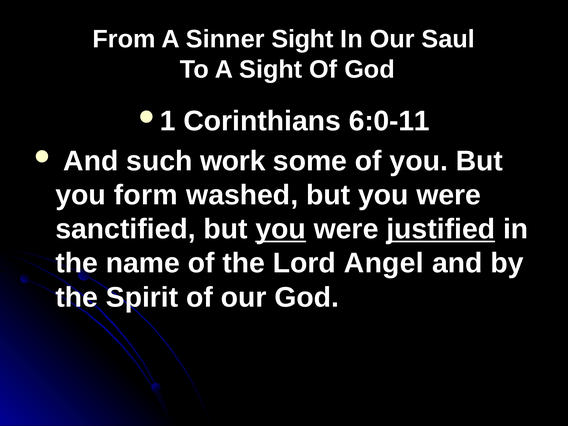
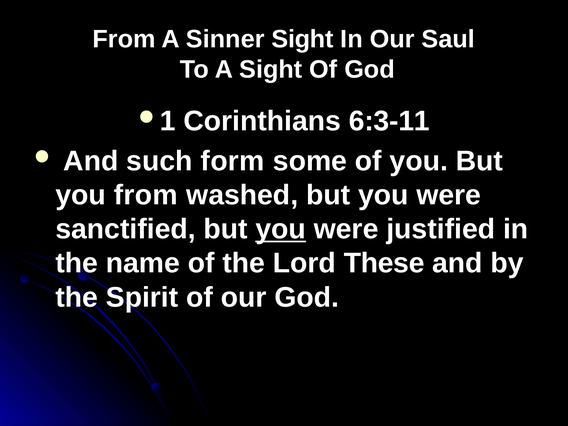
6:0-11: 6:0-11 -> 6:3-11 (389, 121)
work: work -> form (233, 161)
you form: form -> from (146, 195)
justified underline: present -> none (441, 229)
Angel: Angel -> These (384, 263)
